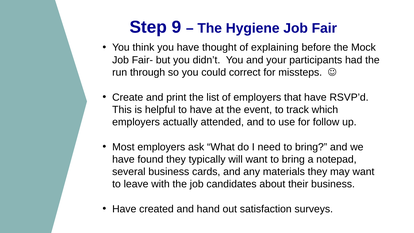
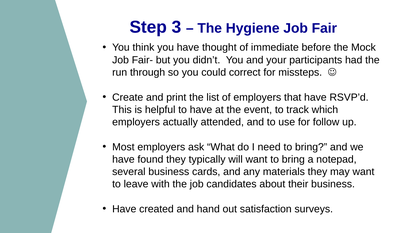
9: 9 -> 3 (176, 27)
explaining: explaining -> immediate (275, 48)
